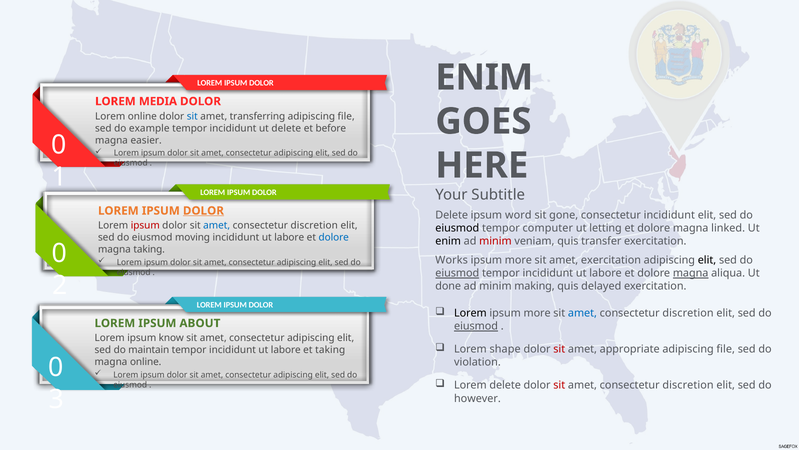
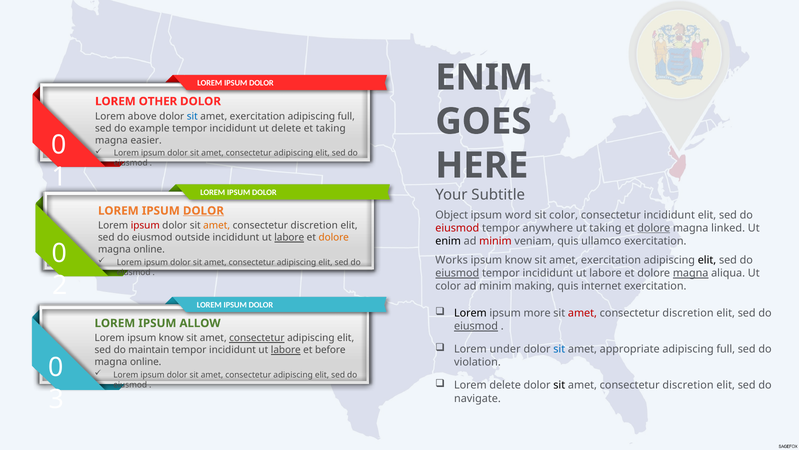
MEDIA: MEDIA -> OTHER (158, 101)
online: online -> above (142, 116)
transferring: transferring -> exercitation (257, 116)
file: file -> full (346, 116)
et before: before -> taking (331, 128)
Delete: Delete -> Object (452, 215)
sit gone: gone -> color (564, 215)
amet colour: blue -> orange (217, 225)
eiusmod colour: black -> red (457, 228)
computer: computer -> anywhere (548, 228)
ut letting: letting -> taking (605, 228)
dolore underline: none -> present (654, 228)
moving: moving -> outside (193, 237)
labore underline: none -> present (289, 237)
dolore colour: blue -> orange (334, 237)
transfer: transfer -> ullamco (601, 241)
taking: taking -> online (149, 249)
more: more -> know (518, 260)
done: done -> color (448, 286)
delayed: delayed -> internet (601, 286)
amet colour: blue -> red (582, 313)
ABOUT: ABOUT -> ALLOW (200, 323)
consectetur underline: none -> present (257, 338)
shape: shape -> under (505, 349)
sit colour: red -> blue (559, 349)
file: file -> full (726, 349)
labore underline: none -> present (286, 350)
et taking: taking -> before (330, 350)
sit colour: red -> black (559, 385)
however: however -> navigate (477, 398)
